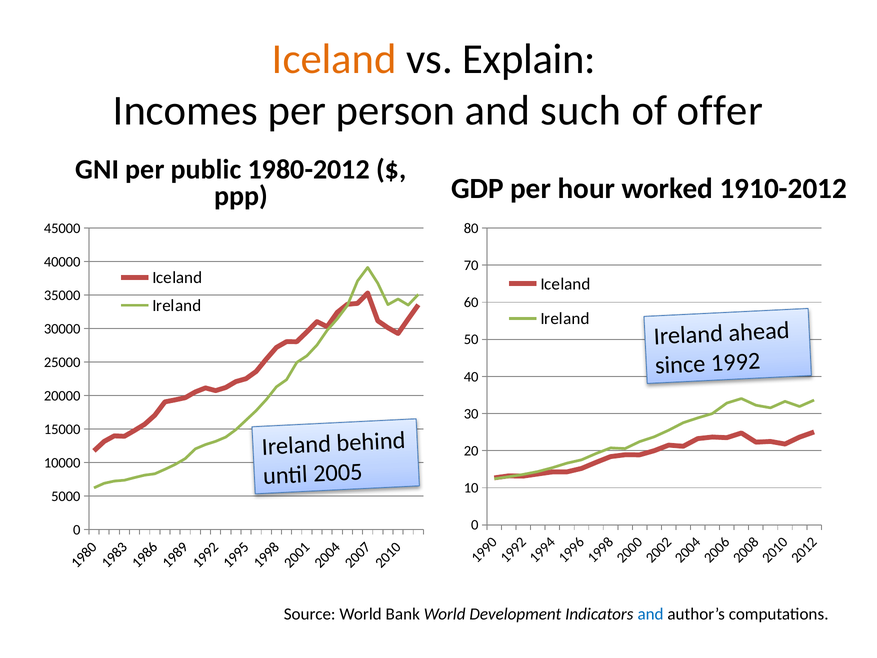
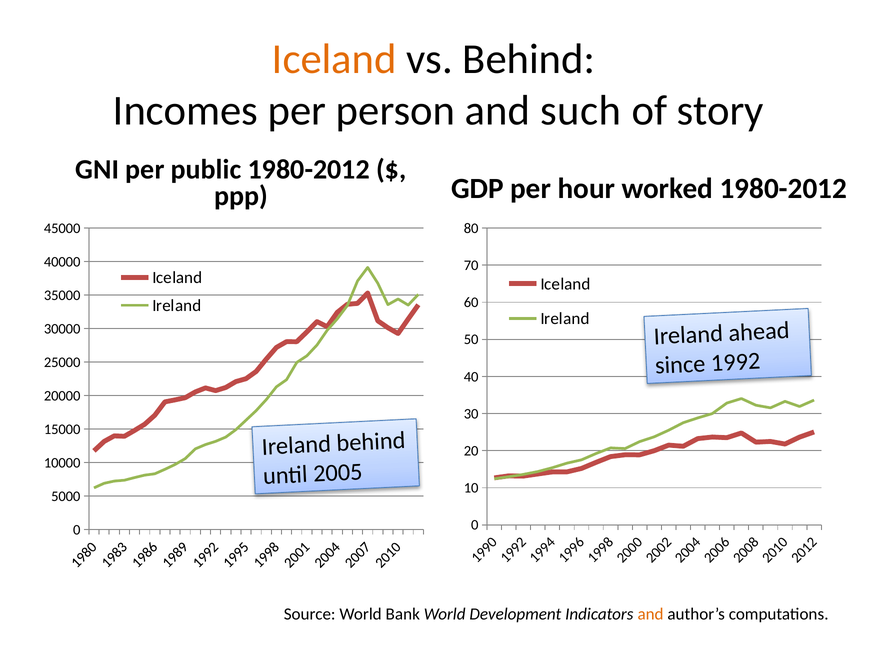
vs Explain: Explain -> Behind (529, 59)
offer: offer -> story (720, 110)
worked 1910-2012: 1910-2012 -> 1980-2012 (783, 189)
and colour: blue -> orange (651, 614)
